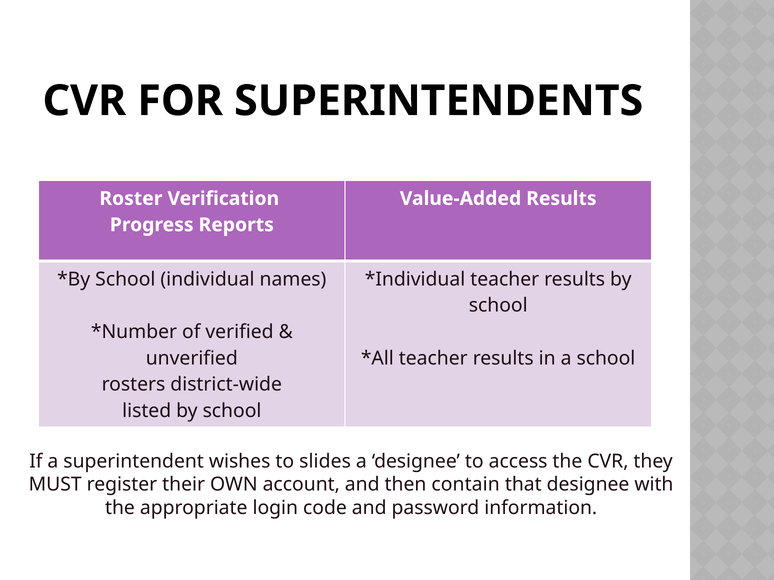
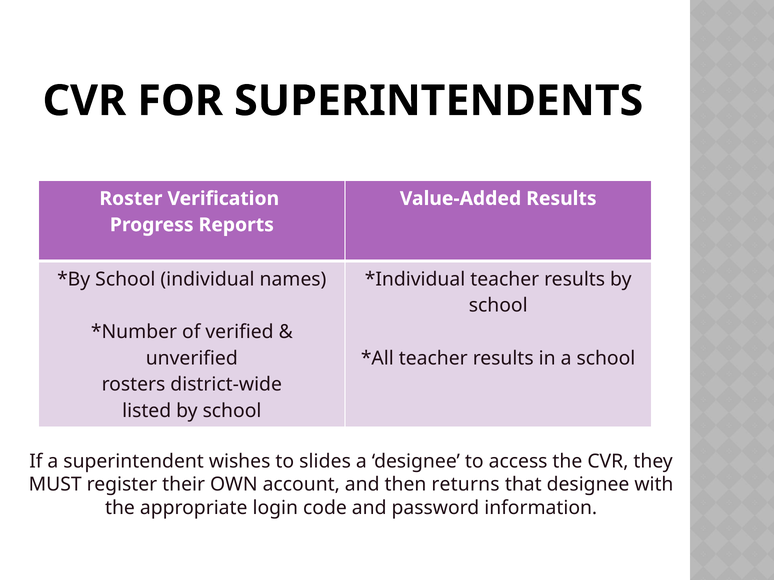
contain: contain -> returns (466, 485)
